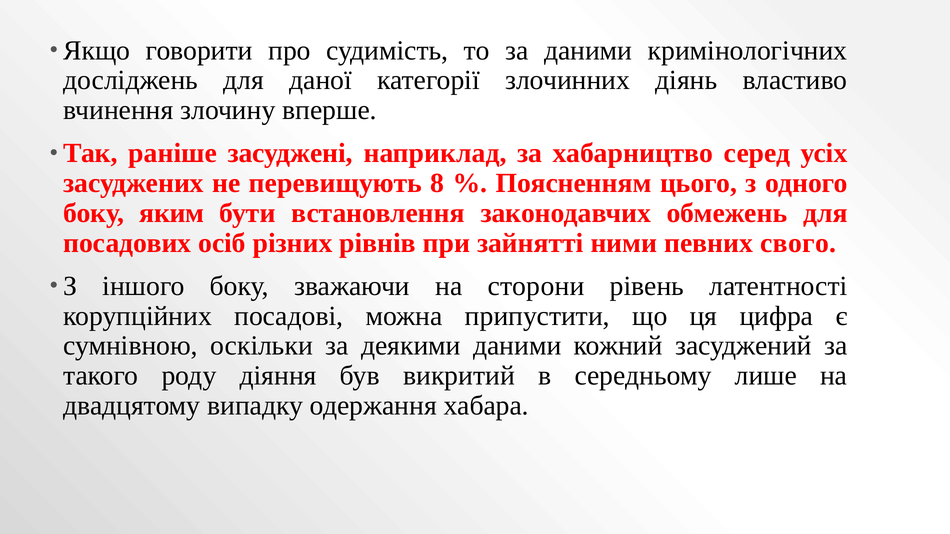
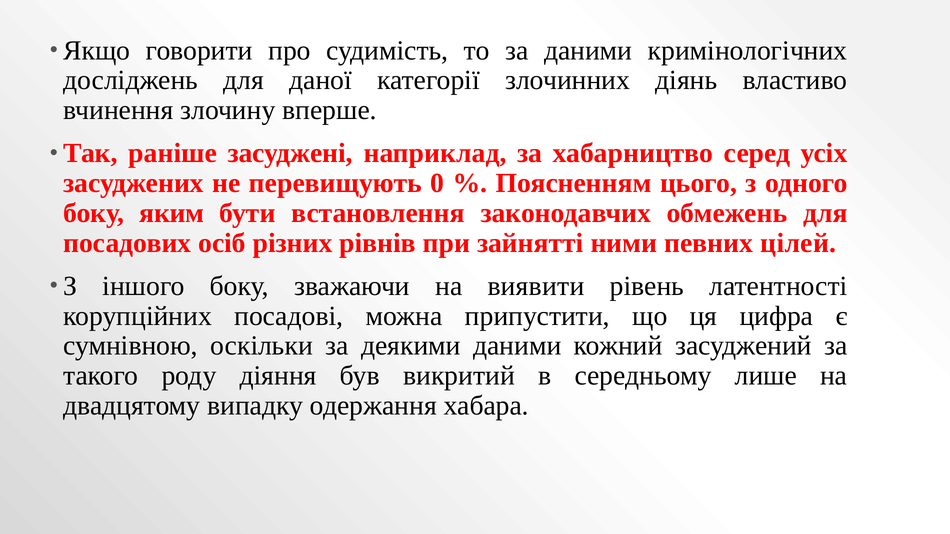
8: 8 -> 0 (437, 183)
свого: свого -> цілей (798, 243)
сторони: сторони -> виявити (536, 286)
